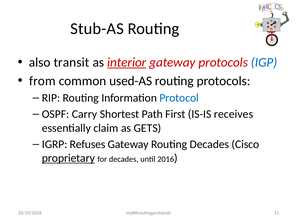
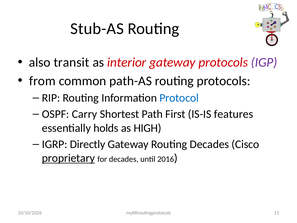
interior underline: present -> none (127, 62)
IGP colour: blue -> purple (264, 62)
used-AS: used-AS -> path-AS (131, 81)
receives: receives -> features (234, 114)
claim: claim -> holds (106, 128)
GETS: GETS -> HIGH (148, 128)
Refuses: Refuses -> Directly (88, 144)
